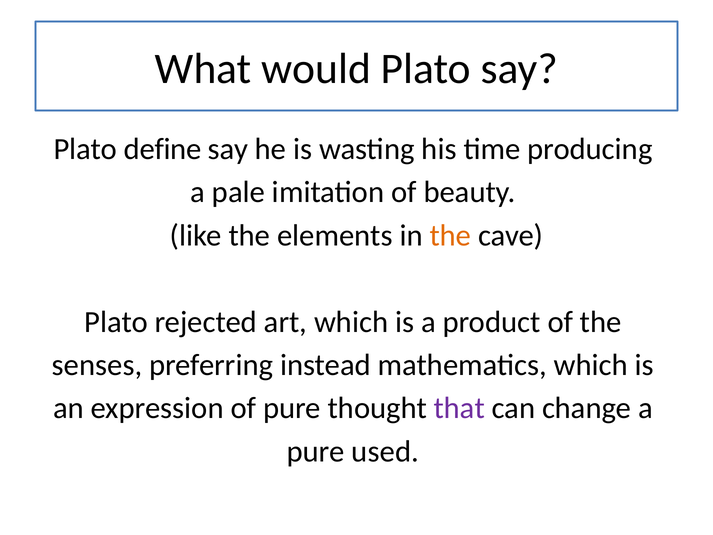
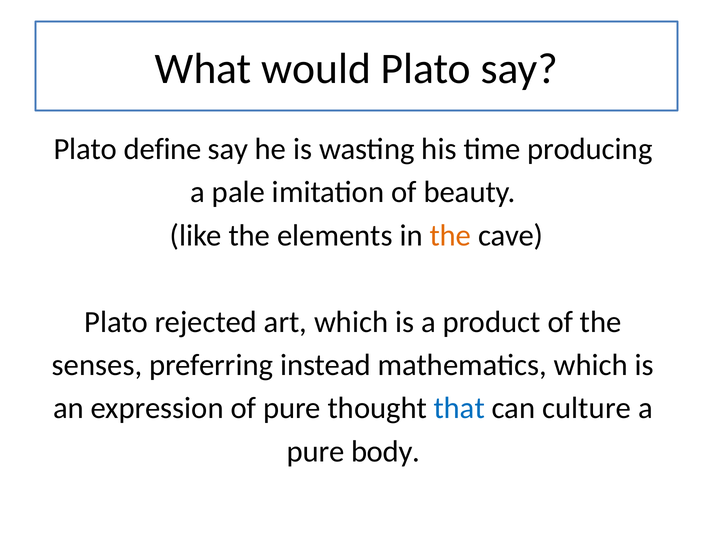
that colour: purple -> blue (459, 408)
change: change -> culture (587, 408)
used: used -> body (385, 451)
